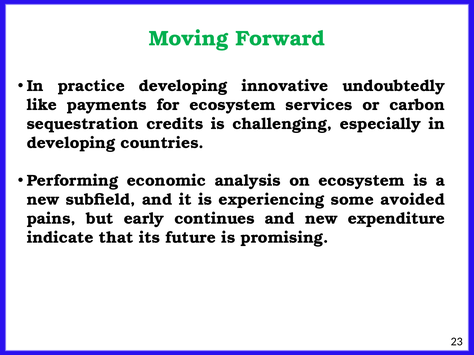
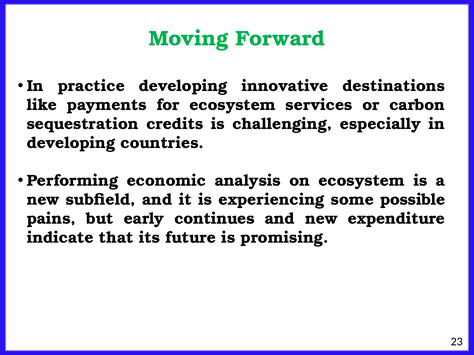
undoubtedly: undoubtedly -> destinations (394, 86)
avoided: avoided -> possible (413, 200)
